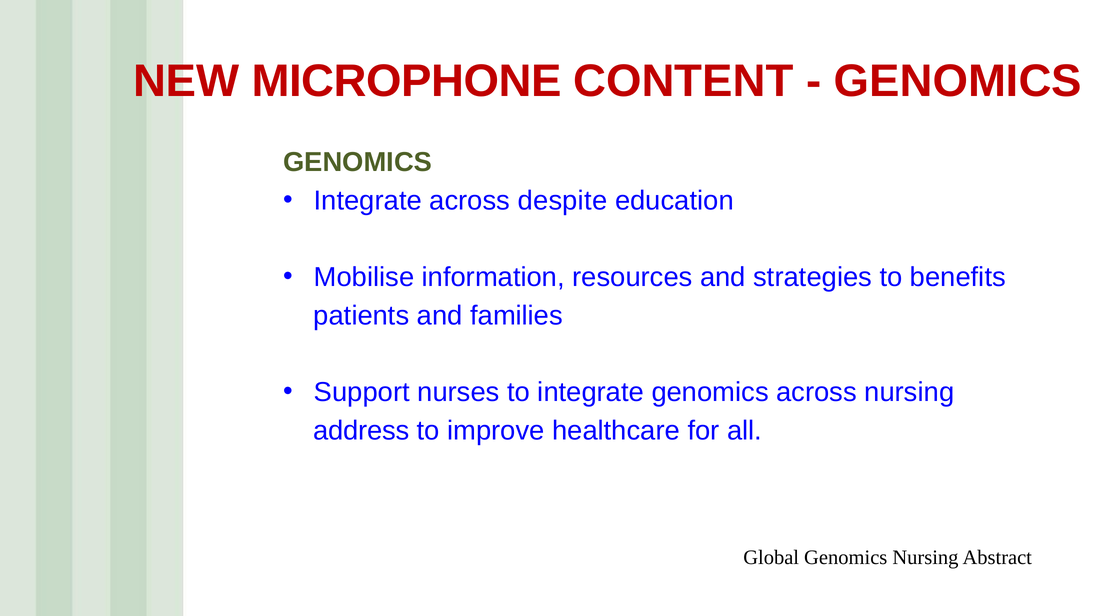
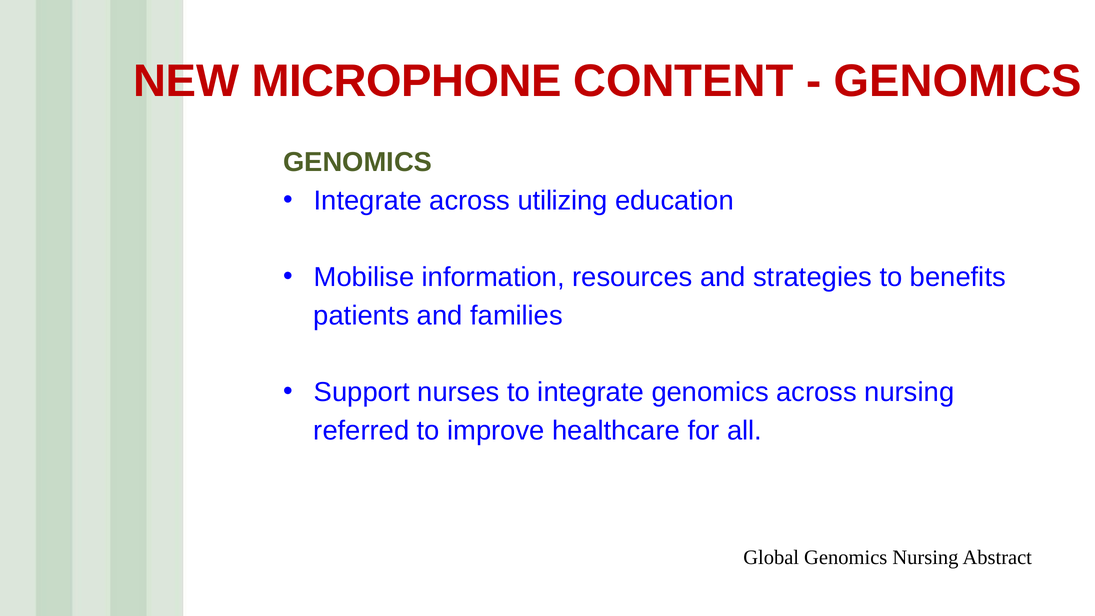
despite: despite -> utilizing (563, 201)
address: address -> referred (361, 430)
